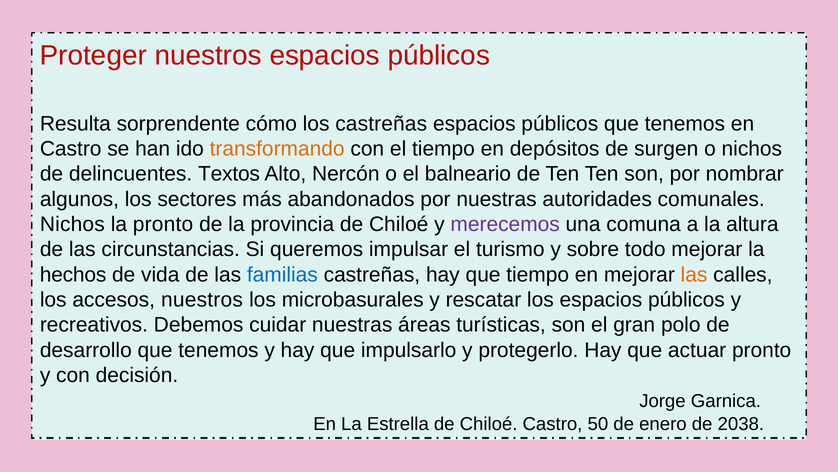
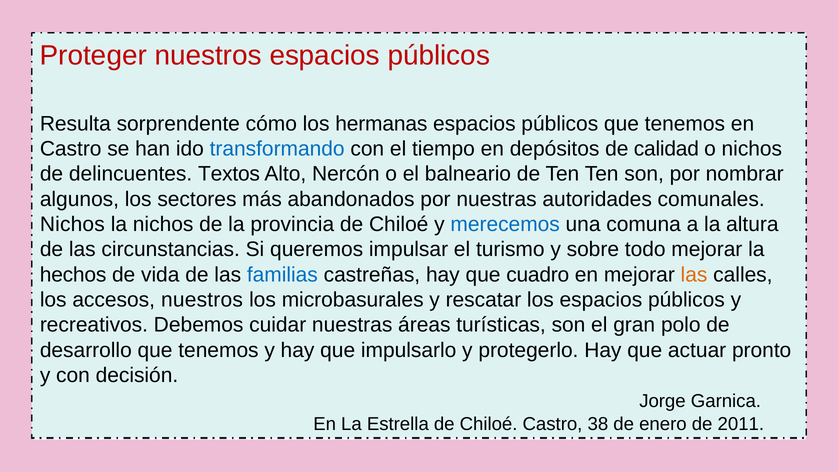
los castreñas: castreñas -> hermanas (381, 123)
transformando colour: orange -> blue (277, 149)
surgen: surgen -> calidad (666, 149)
la pronto: pronto -> nichos (163, 224)
merecemos colour: purple -> blue (505, 224)
que tiempo: tiempo -> cuadro (538, 274)
50: 50 -> 38 (598, 424)
2038: 2038 -> 2011 (741, 424)
